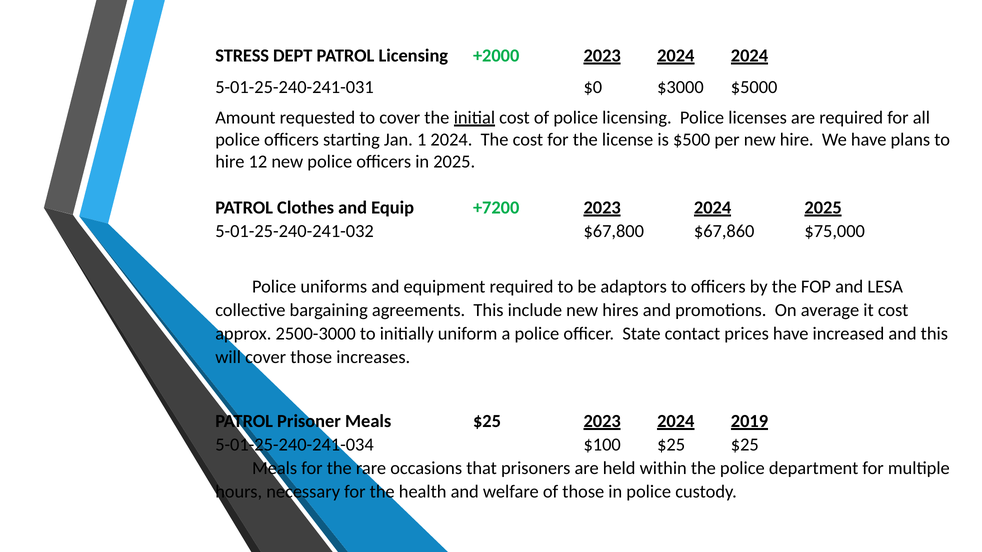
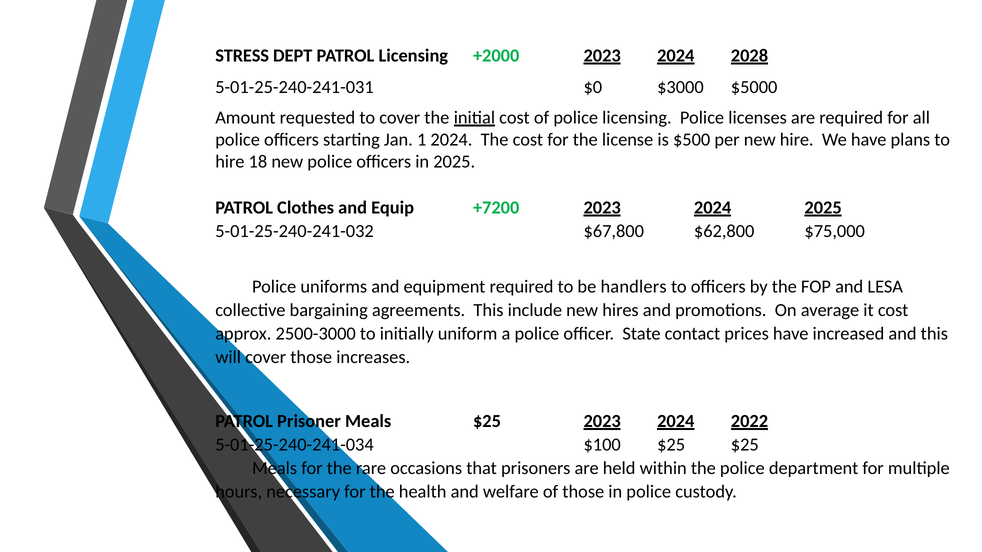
2024 2024: 2024 -> 2028 (749, 56)
12: 12 -> 18 (258, 162)
$67,860: $67,860 -> $62,800 (724, 231)
adaptors: adaptors -> handlers (634, 287)
2019: 2019 -> 2022 (749, 421)
